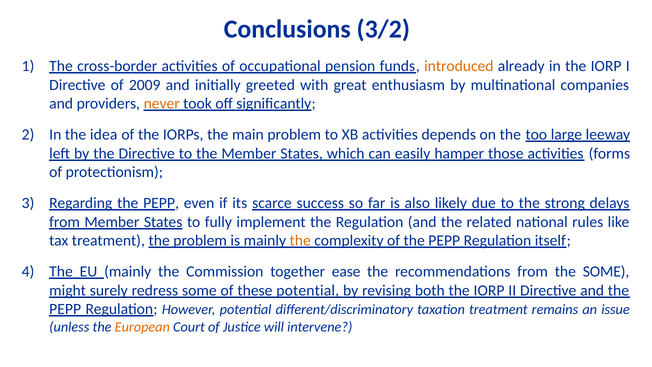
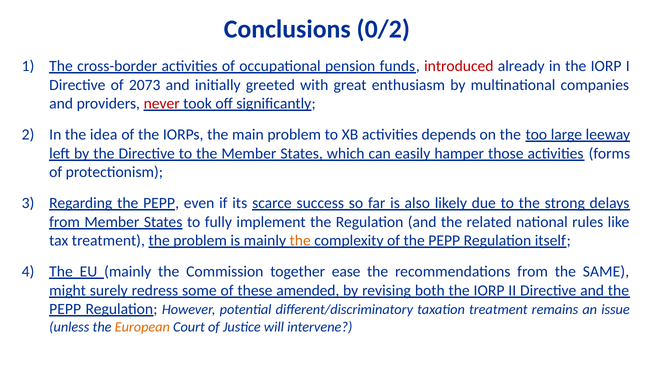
3/2: 3/2 -> 0/2 (383, 29)
introduced colour: orange -> red (459, 66)
2009: 2009 -> 2073 (145, 85)
never colour: orange -> red (162, 104)
the SOME: SOME -> SAME (606, 271)
these potential: potential -> amended (308, 290)
